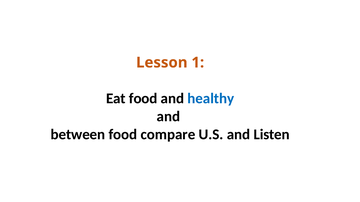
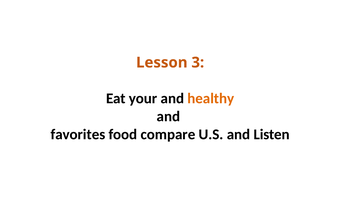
1: 1 -> 3 (198, 63)
Eat food: food -> your (143, 99)
healthy colour: blue -> orange (211, 99)
between: between -> favorites (78, 135)
